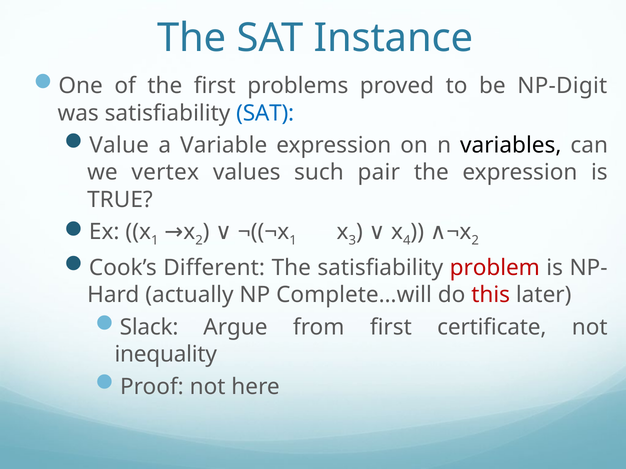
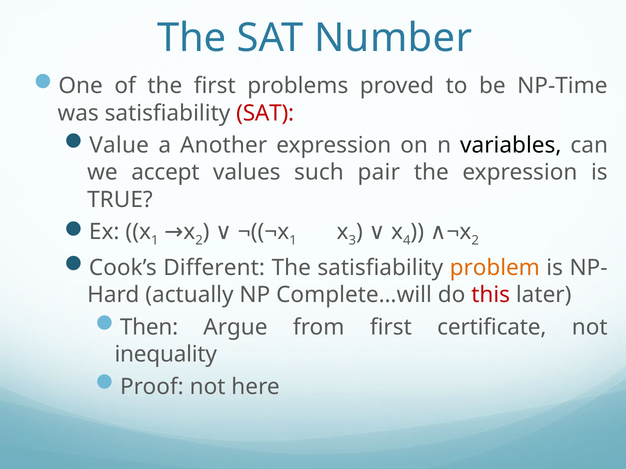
Instance: Instance -> Number (393, 38)
NP-Digit: NP-Digit -> NP-Time (562, 86)
SAT colour: blue -> red (265, 113)
Variable: Variable -> Another (224, 146)
vertex: vertex -> accept (165, 173)
problem colour: red -> orange (495, 268)
Slack: Slack -> Then (149, 328)
